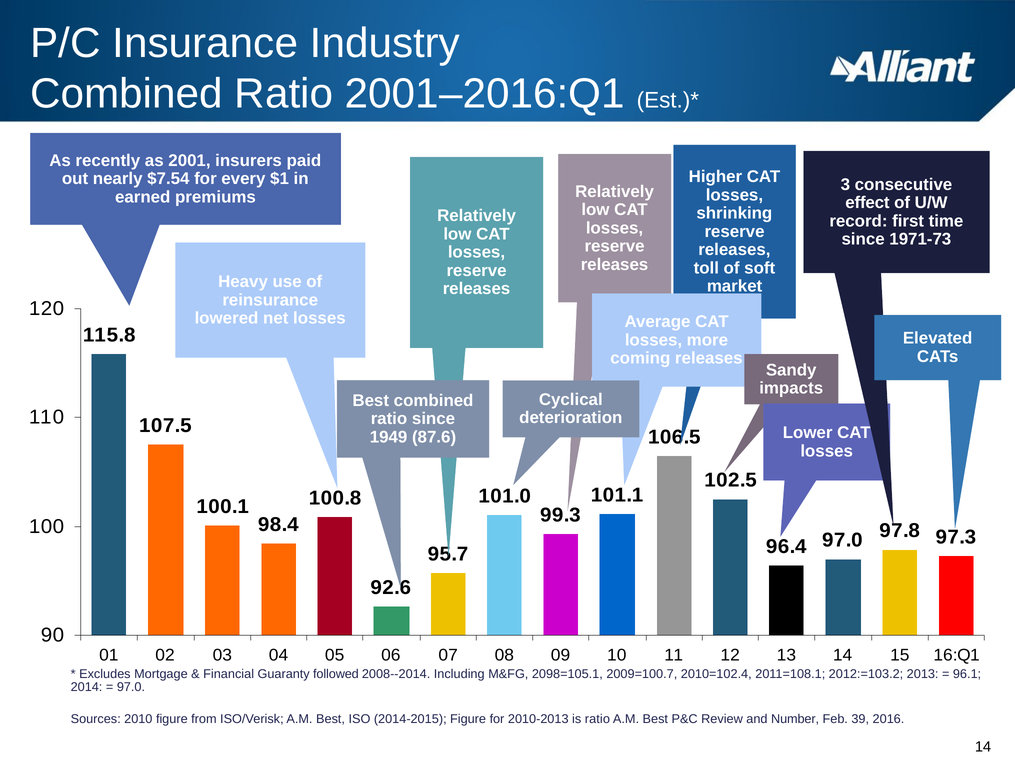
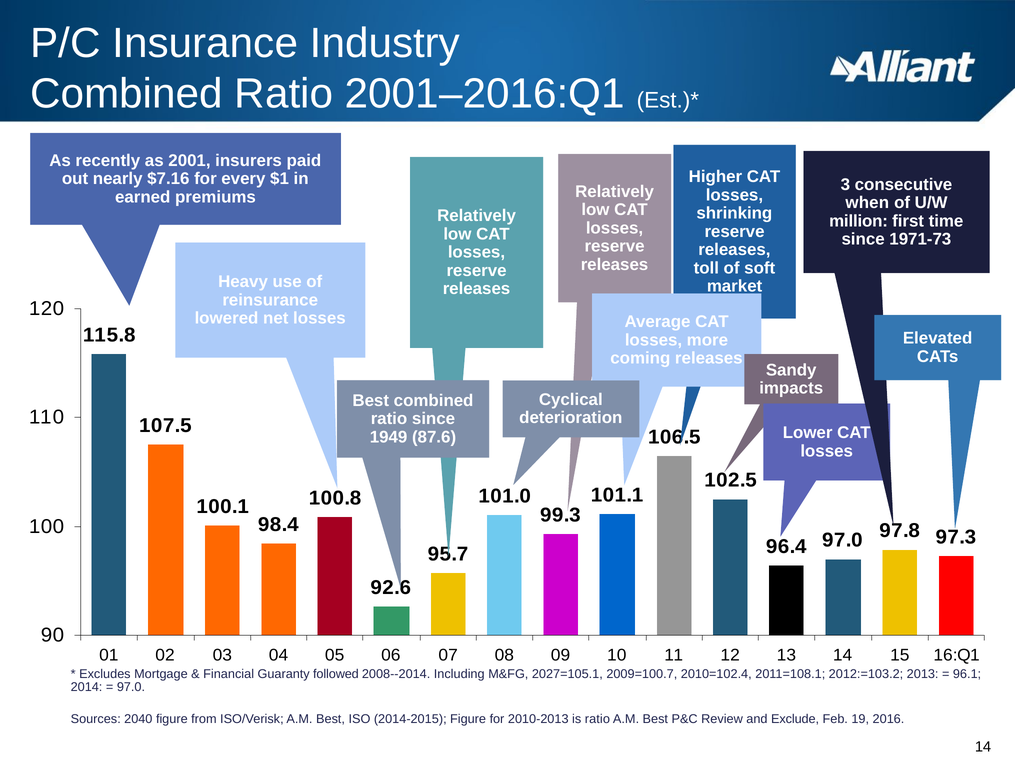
$7.54: $7.54 -> $7.16 (168, 179)
effect: effect -> when (867, 203)
record: record -> million (859, 221)
2098=105.1: 2098=105.1 -> 2027=105.1 (567, 674)
2010: 2010 -> 2040 (138, 719)
Number: Number -> Exclude (795, 719)
39: 39 -> 19 (860, 719)
